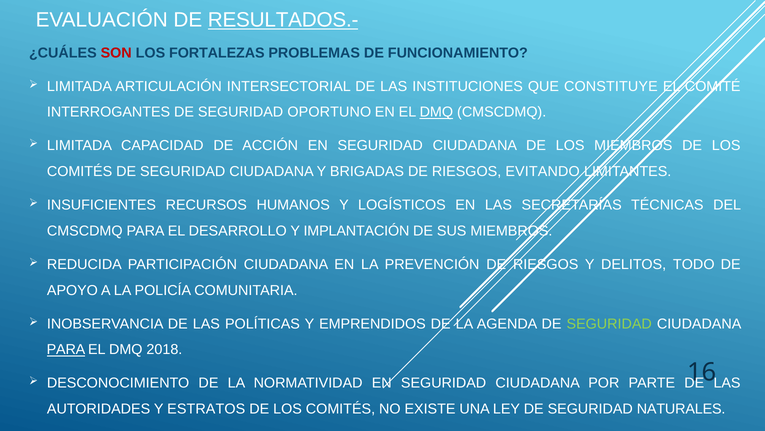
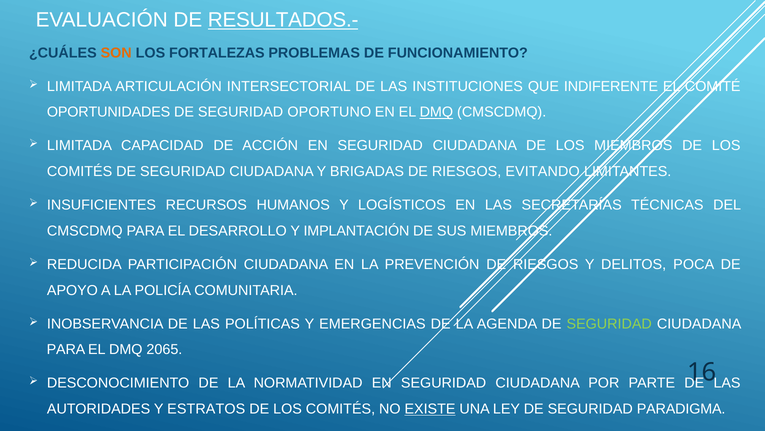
SON colour: red -> orange (116, 53)
CONSTITUYE: CONSTITUYE -> INDIFERENTE (611, 86)
INTERROGANTES: INTERROGANTES -> OPORTUNIDADES (109, 112)
TODO: TODO -> POCA (694, 264)
EMPRENDIDOS: EMPRENDIDOS -> EMERGENCIAS (372, 323)
PARA underline: present -> none (66, 349)
2018: 2018 -> 2065 (164, 349)
EXISTE underline: none -> present (430, 408)
NATURALES: NATURALES -> PARADIGMA (681, 408)
